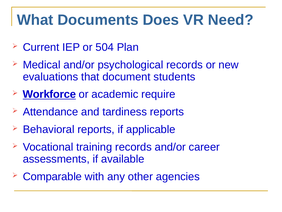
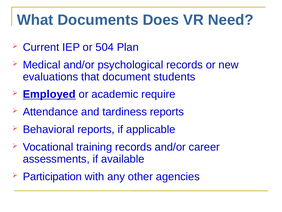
Workforce: Workforce -> Employed (49, 94)
Comparable: Comparable -> Participation (52, 176)
